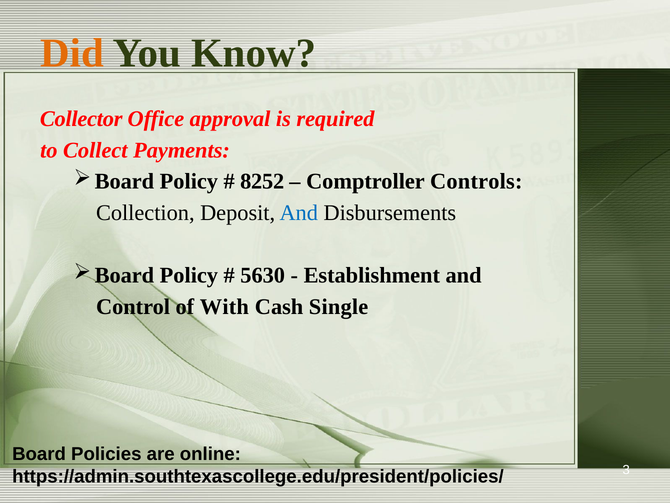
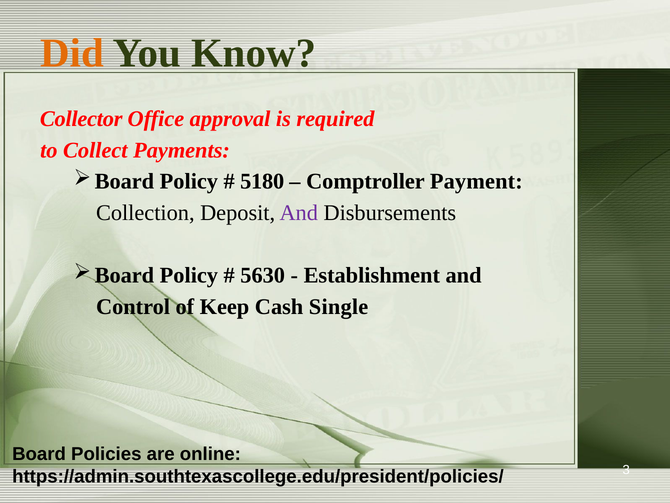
8252: 8252 -> 5180 (262, 181)
Controls: Controls -> Payment (476, 181)
And colour: blue -> purple (299, 213)
With: With -> Keep (225, 306)
